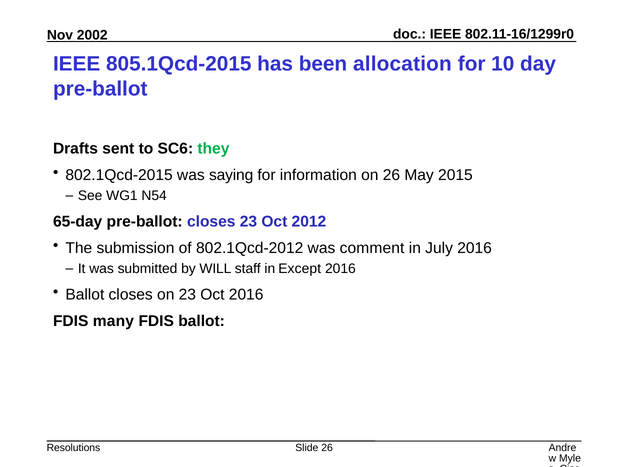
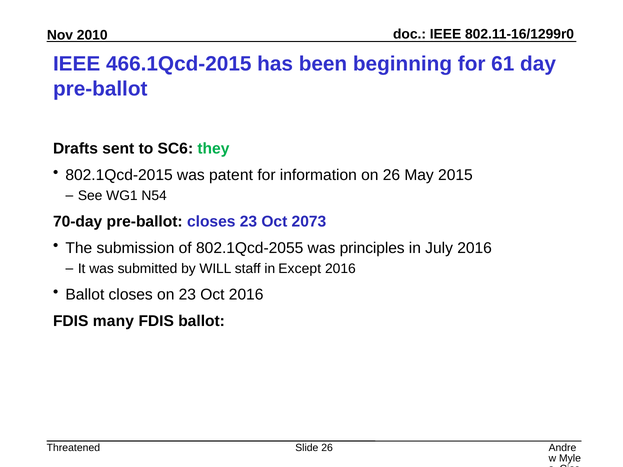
2002: 2002 -> 2010 (92, 35)
805.1Qcd-2015: 805.1Qcd-2015 -> 466.1Qcd-2015 (179, 64)
allocation: allocation -> beginning (403, 64)
10: 10 -> 61 (503, 64)
saying: saying -> patent (231, 175)
65-day: 65-day -> 70-day (78, 222)
2012: 2012 -> 2073 (309, 222)
802.1Qcd-2012: 802.1Qcd-2012 -> 802.1Qcd-2055 (250, 248)
comment: comment -> principles (372, 248)
Resolutions: Resolutions -> Threatened (73, 448)
